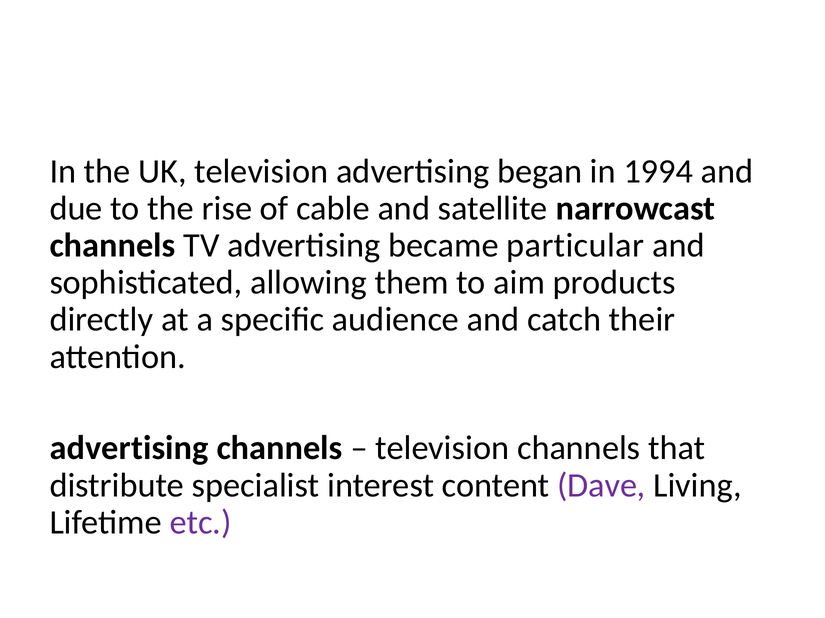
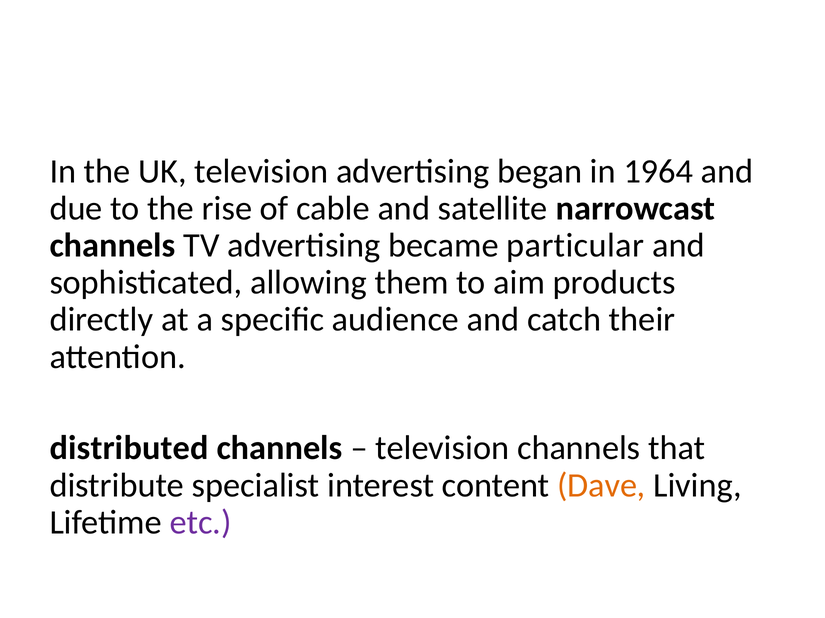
1994: 1994 -> 1964 (658, 172)
advertising: advertising -> distributed (129, 449)
Dave colour: purple -> orange (601, 486)
